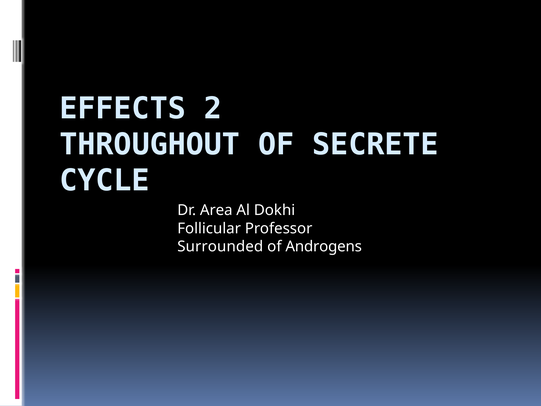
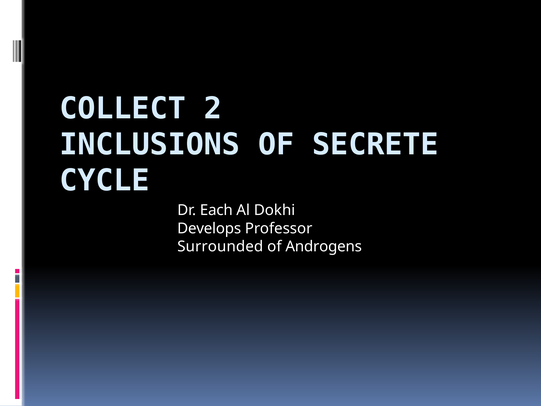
EFFECTS: EFFECTS -> COLLECT (123, 108)
THROUGHOUT: THROUGHOUT -> INCLUSIONS (150, 144)
Area: Area -> Each (216, 210)
Follicular: Follicular -> Develops (209, 228)
